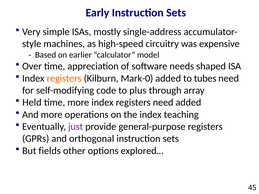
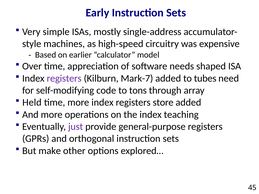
registers colour: orange -> purple (64, 78)
Mark-0: Mark-0 -> Mark-7 (137, 78)
plus: plus -> tons (138, 90)
registers need: need -> store (163, 103)
fields: fields -> make (50, 151)
